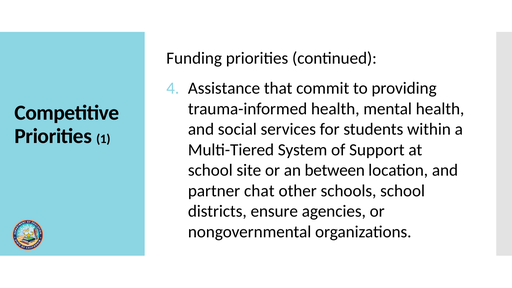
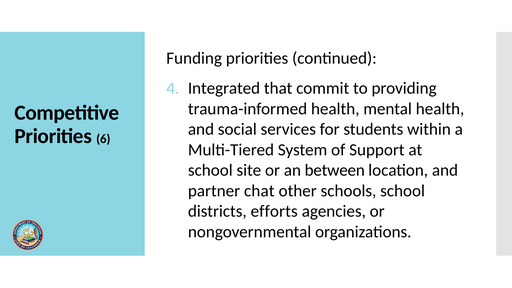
Assistance: Assistance -> Integrated (224, 88)
1: 1 -> 6 (103, 139)
ensure: ensure -> efforts (274, 211)
